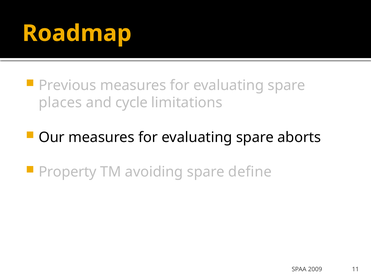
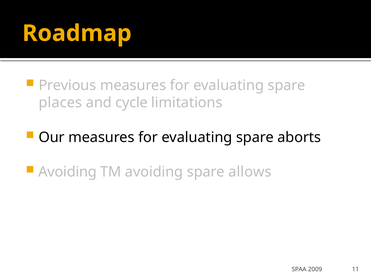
Property: Property -> Avoiding (68, 172)
define: define -> allows (250, 172)
